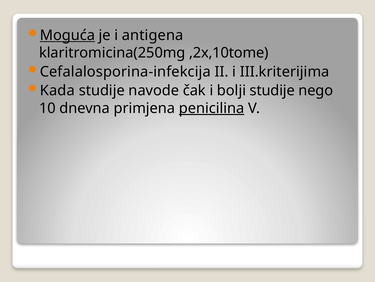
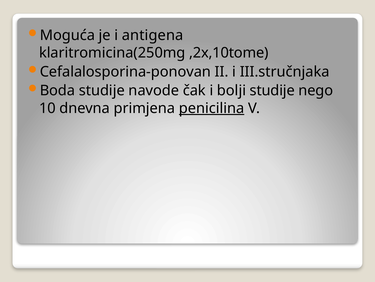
Moguća underline: present -> none (67, 35)
Cefalalosporina-infekcija: Cefalalosporina-infekcija -> Cefalalosporina-ponovan (125, 72)
III.kriterijima: III.kriterijima -> III.stručnjaka (285, 72)
Kada: Kada -> Boda (57, 90)
